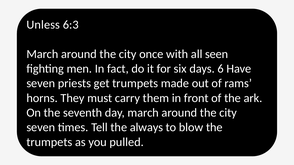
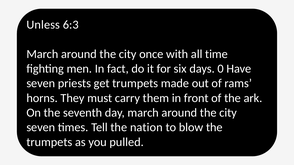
seen: seen -> time (216, 54)
6: 6 -> 0 (221, 69)
always: always -> nation (146, 128)
